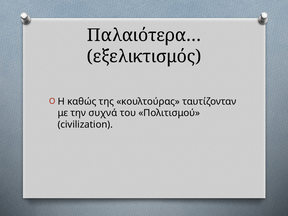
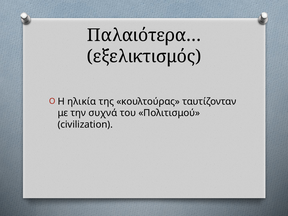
καθώς: καθώς -> ηλικία (82, 101)
